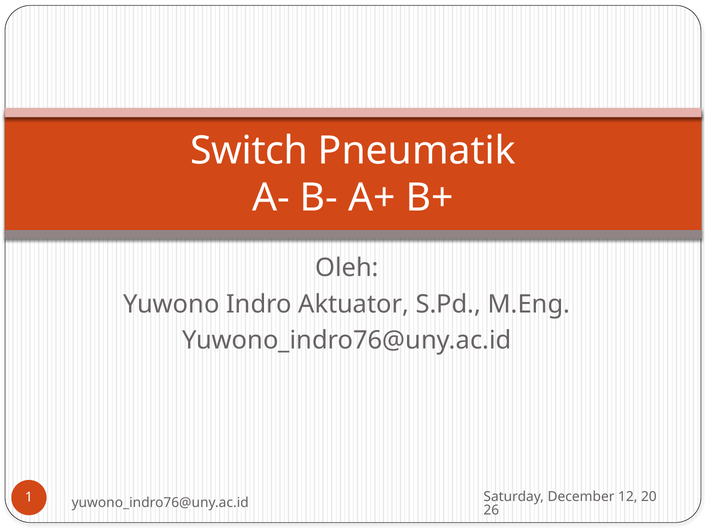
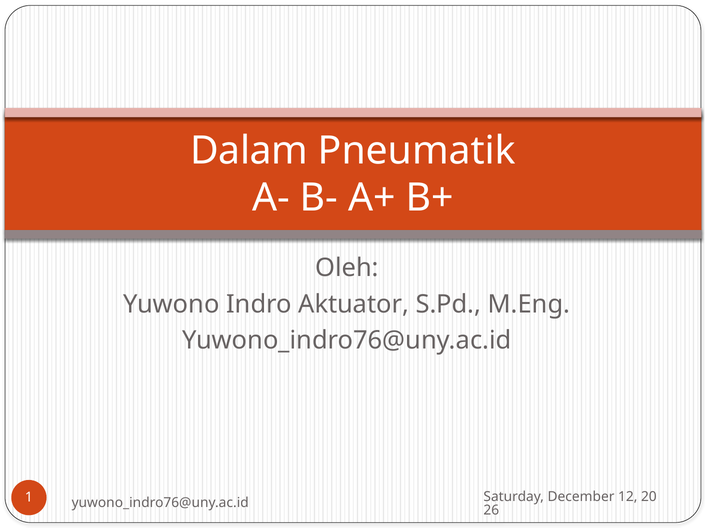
Switch: Switch -> Dalam (249, 150)
